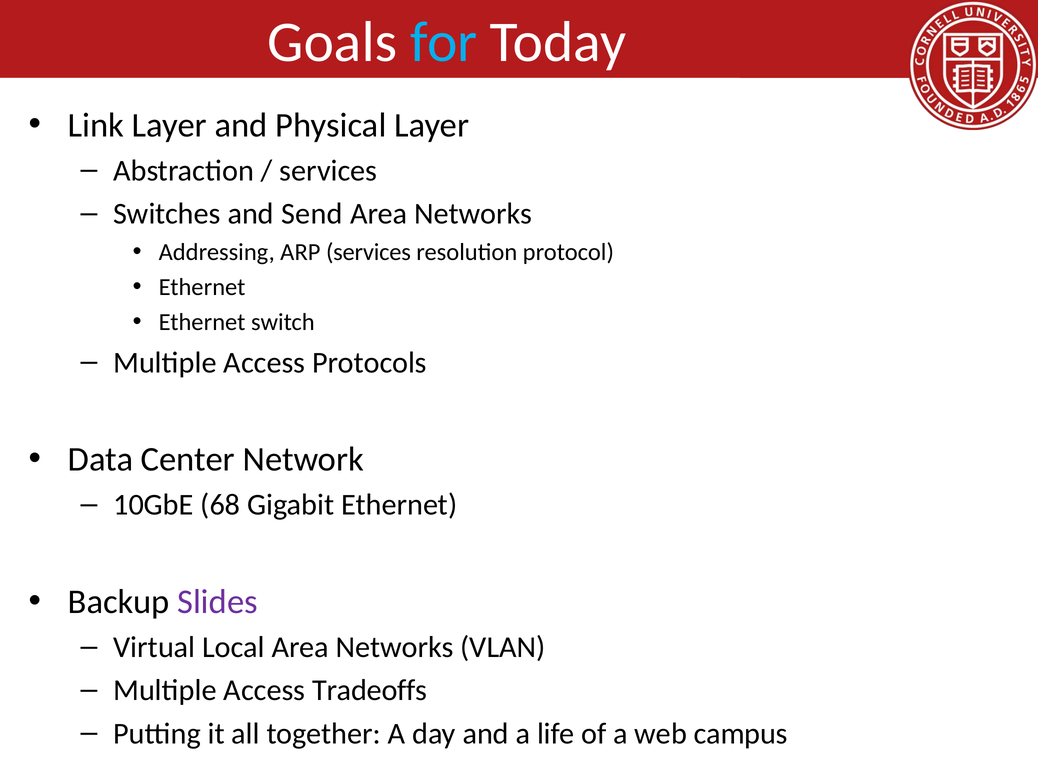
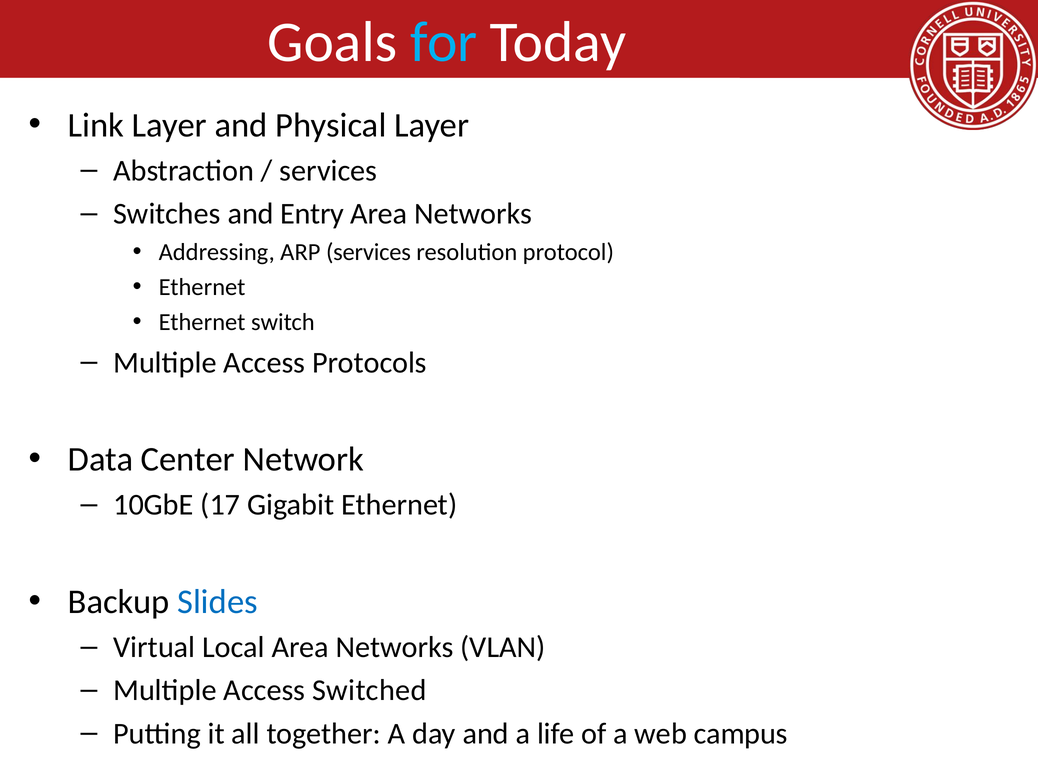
Send: Send -> Entry (312, 214)
68: 68 -> 17 (220, 505)
Slides colour: purple -> blue (218, 602)
Tradeoffs: Tradeoffs -> Switched (369, 691)
